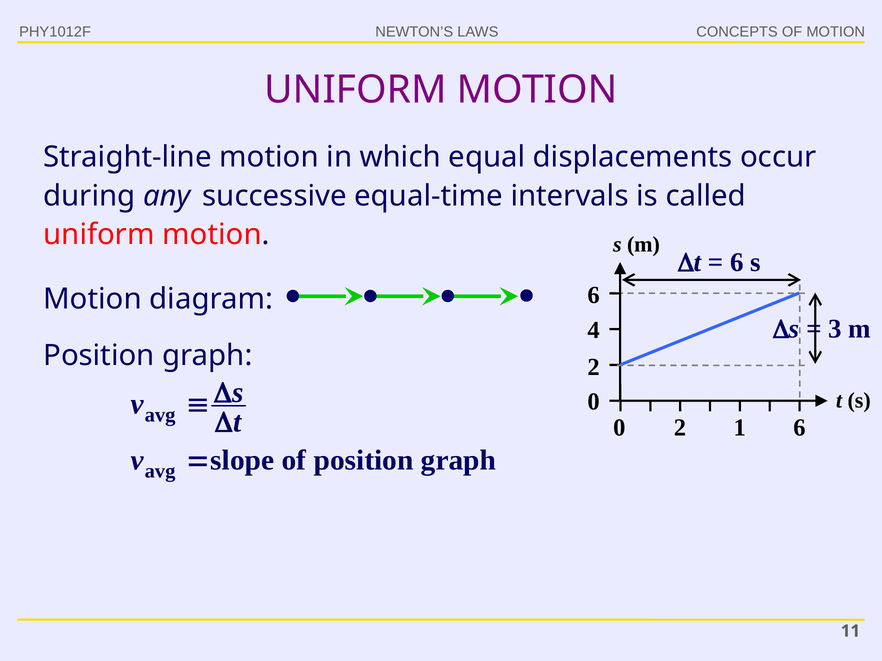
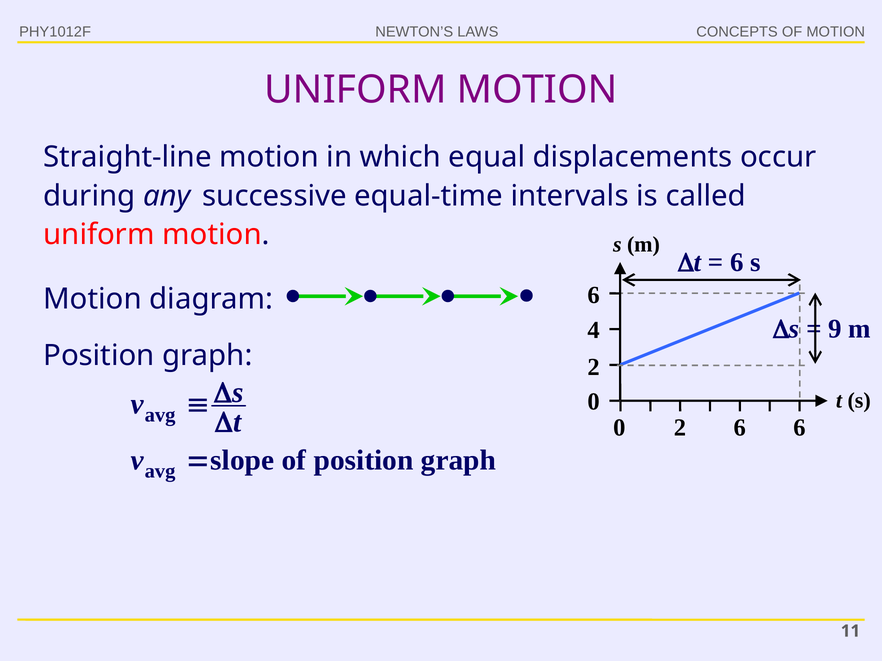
3: 3 -> 9 (835, 329)
2 1: 1 -> 6 (740, 428)
